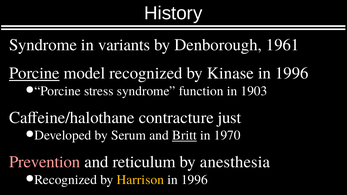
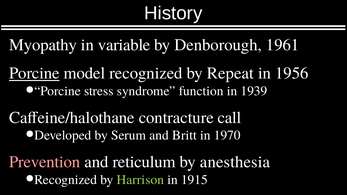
Syndrome: Syndrome -> Myopathy (43, 45)
variants: variants -> variable (124, 45)
Kinase: Kinase -> Repeat (230, 73)
1996: 1996 -> 1956 (292, 73)
1903: 1903 -> 1939 (254, 91)
just: just -> call (229, 118)
Britt underline: present -> none (184, 135)
Harrison colour: yellow -> light green (140, 180)
1996: 1996 -> 1915 (194, 180)
